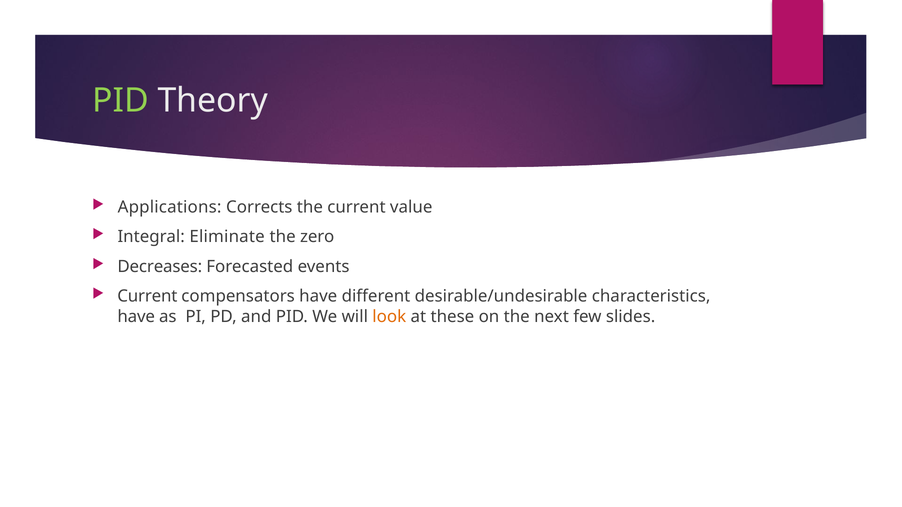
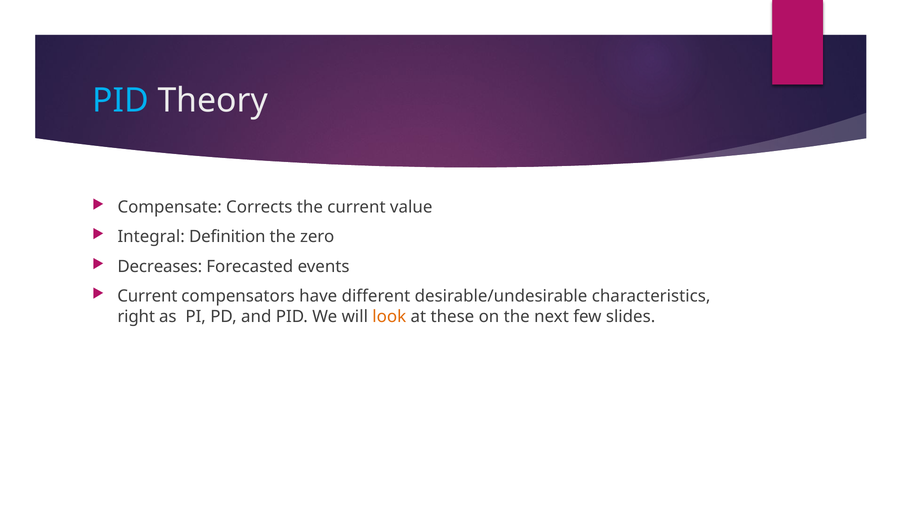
PID colour: light green -> light blue (120, 101)
Applications: Applications -> Compensate (170, 207)
Eliminate: Eliminate -> Definition (227, 237)
have: have -> right (136, 317)
